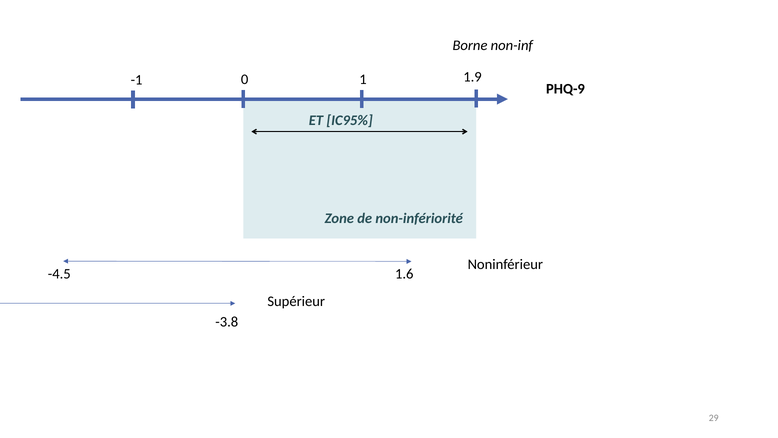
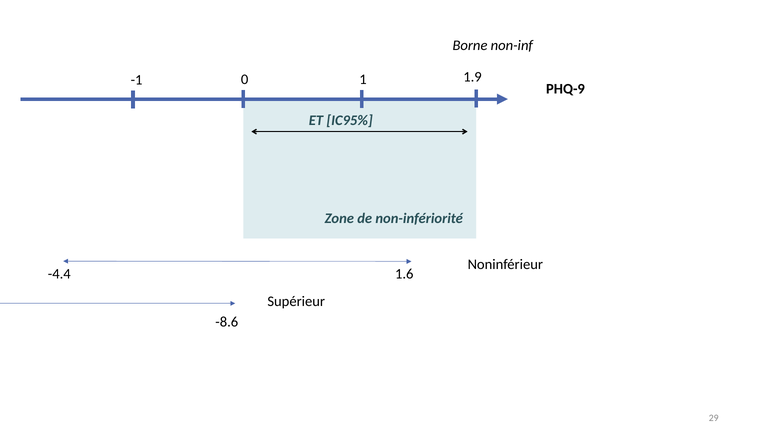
-4.5: -4.5 -> -4.4 (59, 274)
-3.8: -3.8 -> -8.6 (227, 322)
